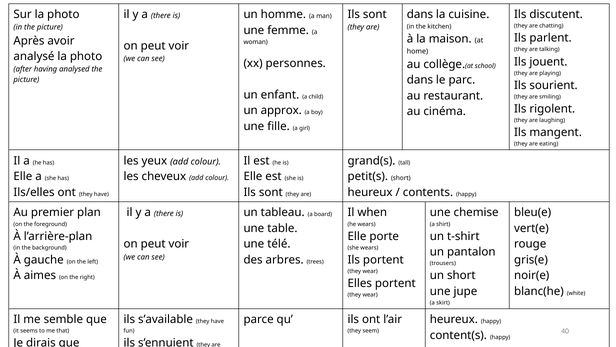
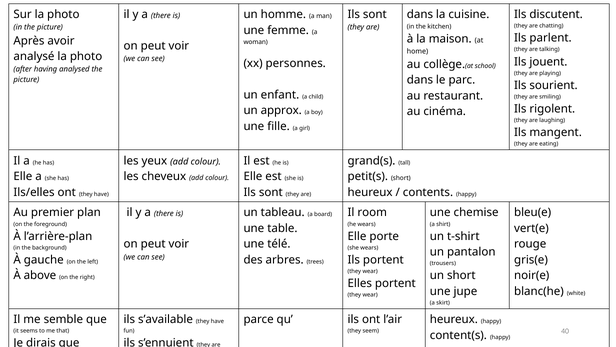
when: when -> room (372, 212)
aimes: aimes -> above (40, 275)
